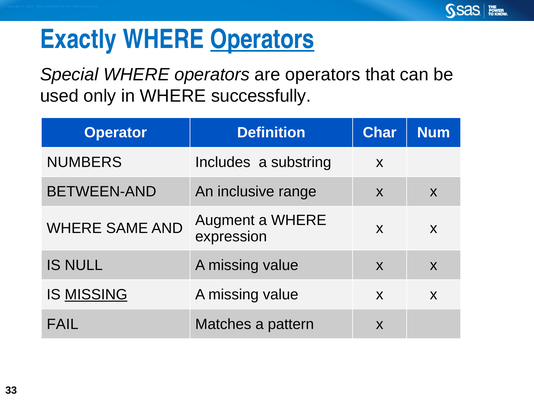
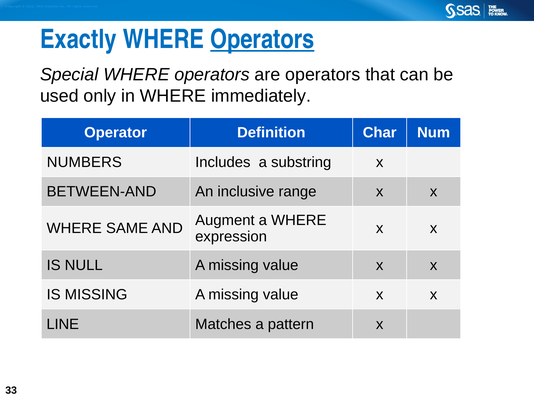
successfully: successfully -> immediately (261, 96)
MISSING underline: present -> none (96, 294)
FAIL: FAIL -> LINE (63, 324)
